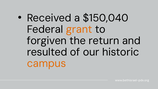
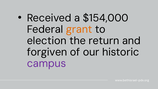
$150,040: $150,040 -> $154,000 (106, 18)
forgiven: forgiven -> election (47, 41)
resulted: resulted -> forgiven (47, 52)
campus colour: orange -> purple (46, 63)
